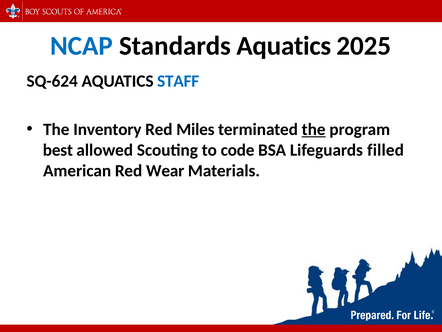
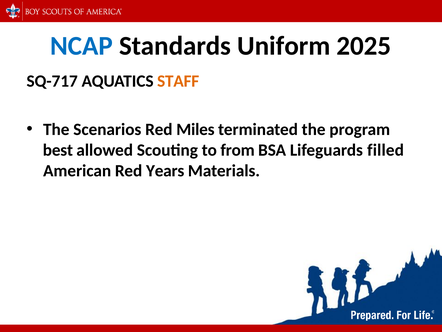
Standards Aquatics: Aquatics -> Uniform (284, 46)
SQ-624: SQ-624 -> SQ-717 (52, 81)
STAFF colour: blue -> orange (178, 81)
Inventory: Inventory -> Scenarios (107, 129)
the underline: present -> none (314, 129)
code: code -> from (238, 150)
Wear: Wear -> Years (165, 170)
